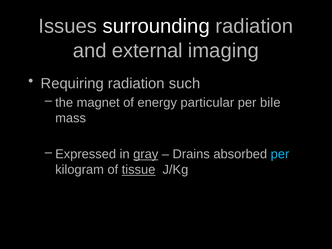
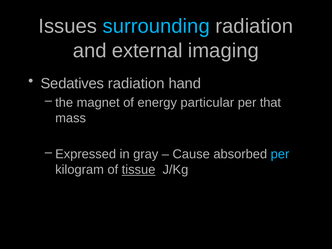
surrounding colour: white -> light blue (156, 26)
Requiring: Requiring -> Sedatives (72, 83)
such: such -> hand (185, 83)
bile: bile -> that (270, 103)
gray underline: present -> none (146, 154)
Drains: Drains -> Cause (191, 154)
